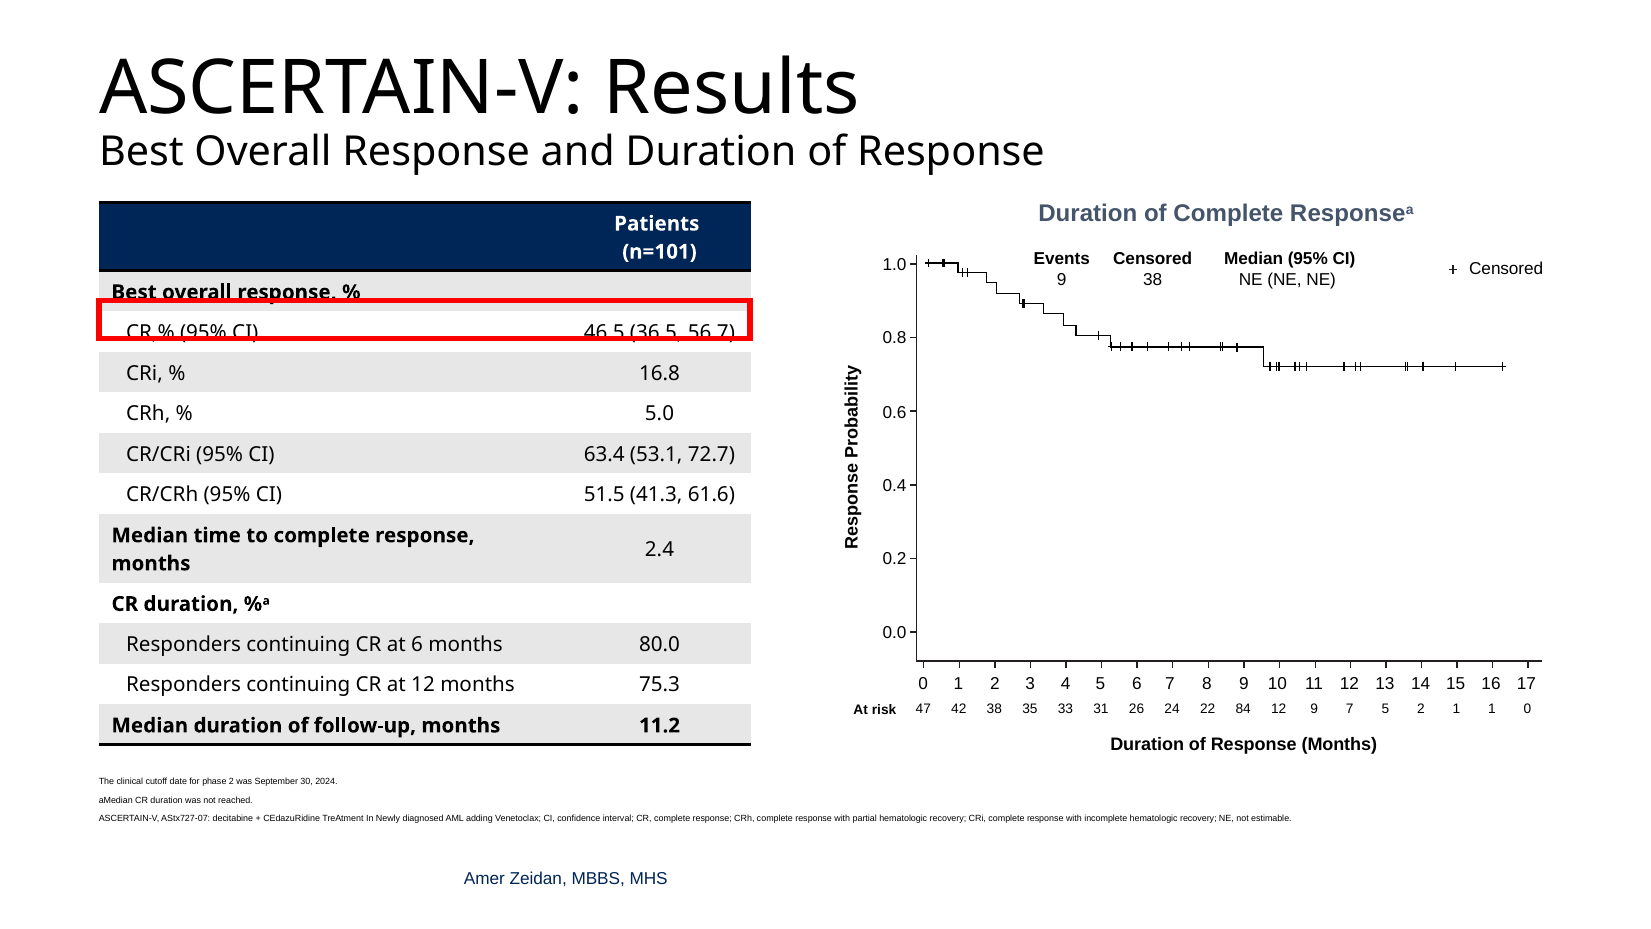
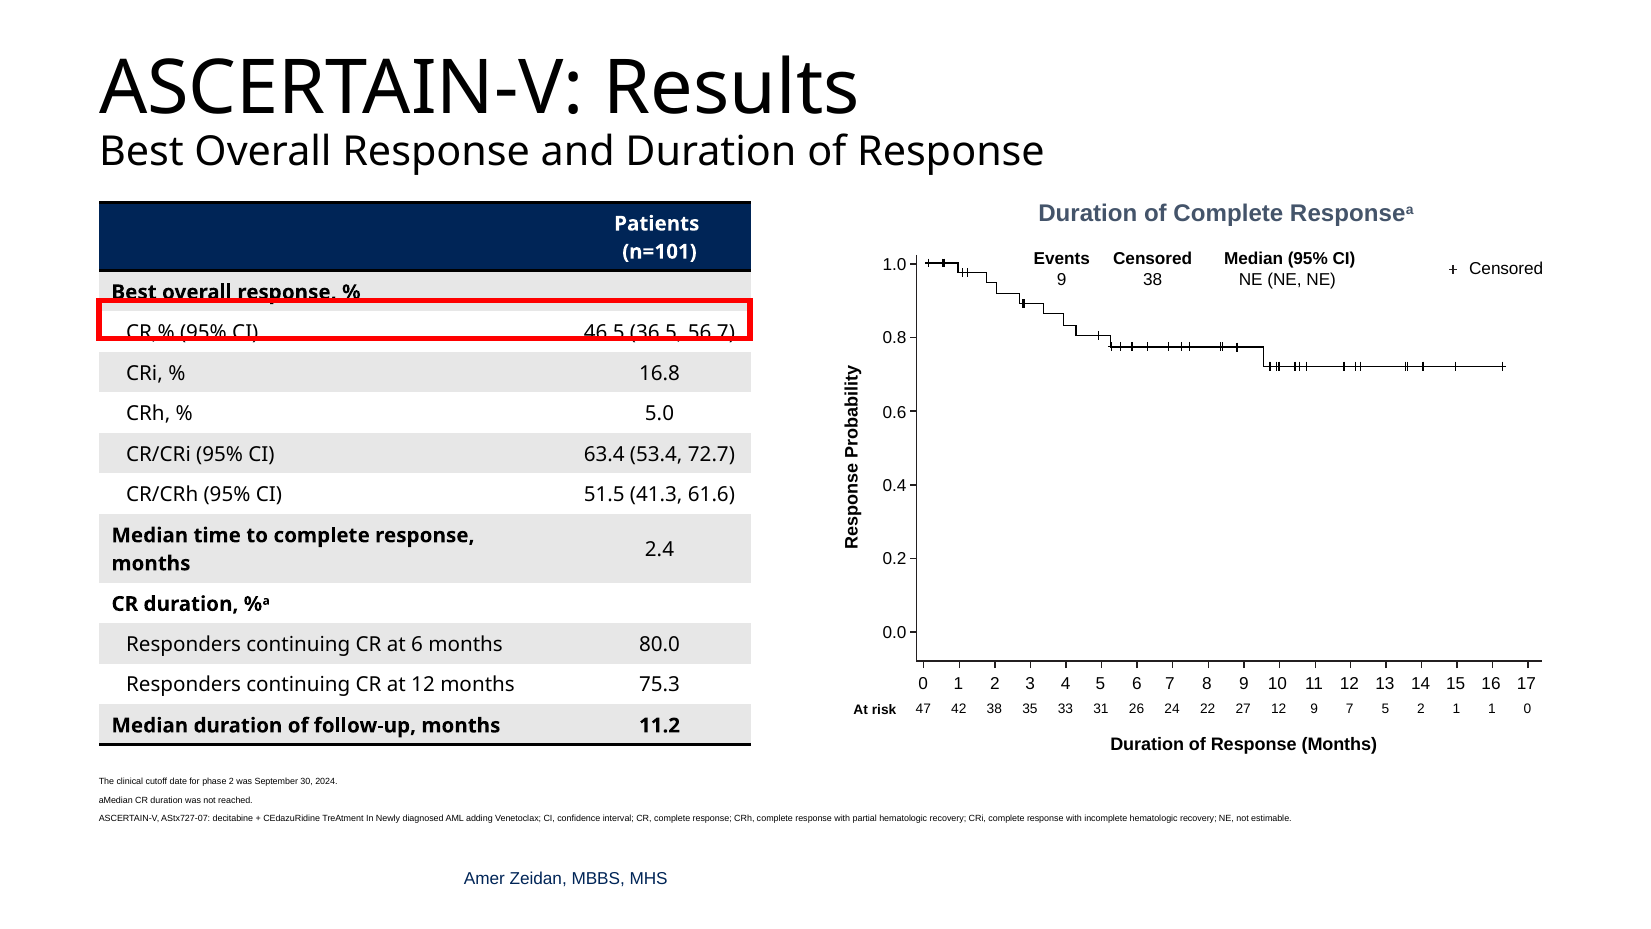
53.1: 53.1 -> 53.4 (656, 454)
84: 84 -> 27 (1243, 709)
